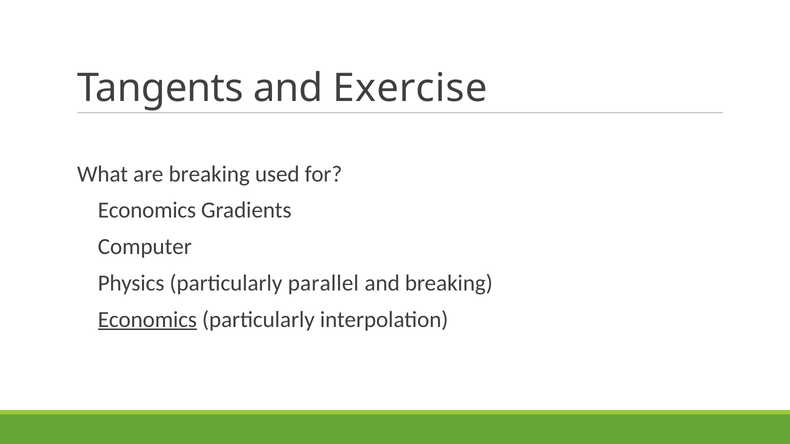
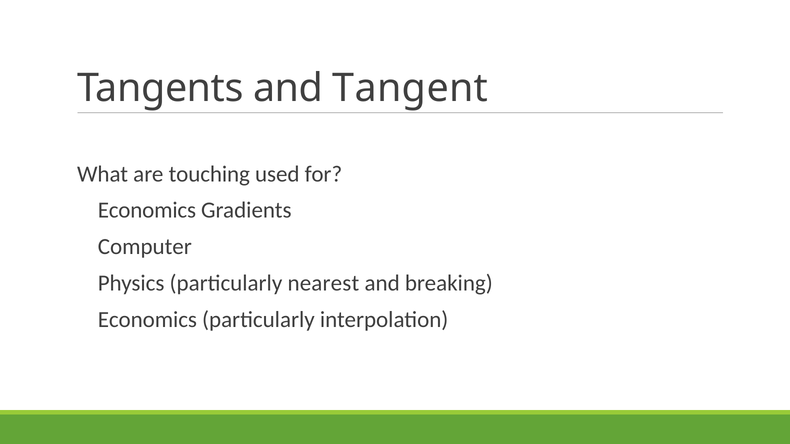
Exercise: Exercise -> Tangent (410, 89)
are breaking: breaking -> touching (209, 174)
parallel: parallel -> nearest (323, 283)
Economics underline: present -> none (147, 320)
